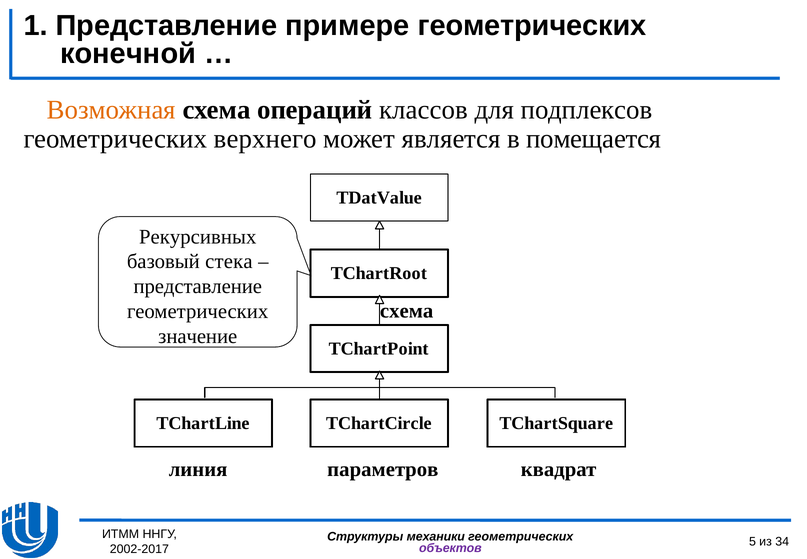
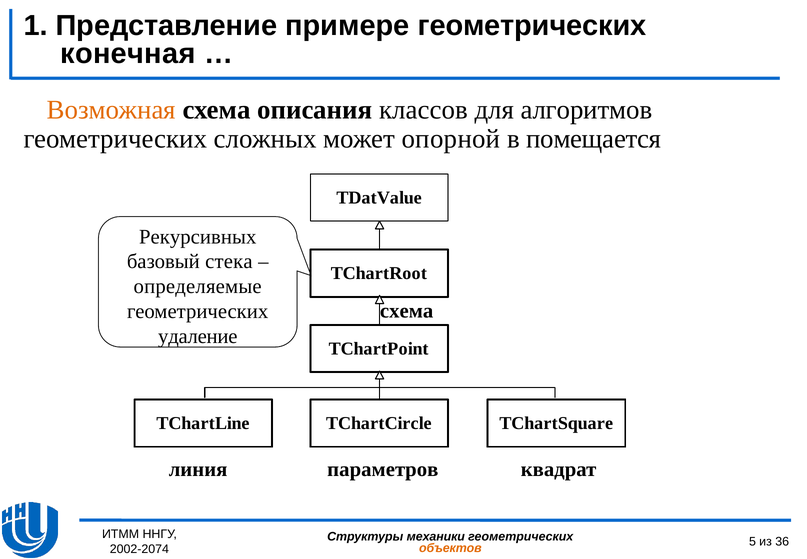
конечной: конечной -> конечная (128, 53)
операций: операций -> описания (315, 110)
подплексов: подплексов -> алгоритмов (587, 110)
верхнего: верхнего -> сложных (265, 139)
является: является -> опорной (451, 139)
представление: представление -> определяемые (198, 286)
значение: значение -> удаление (198, 336)
34: 34 -> 36 (782, 541)
объектов colour: purple -> orange (450, 548)
2002-2017: 2002-2017 -> 2002-2074 (139, 549)
